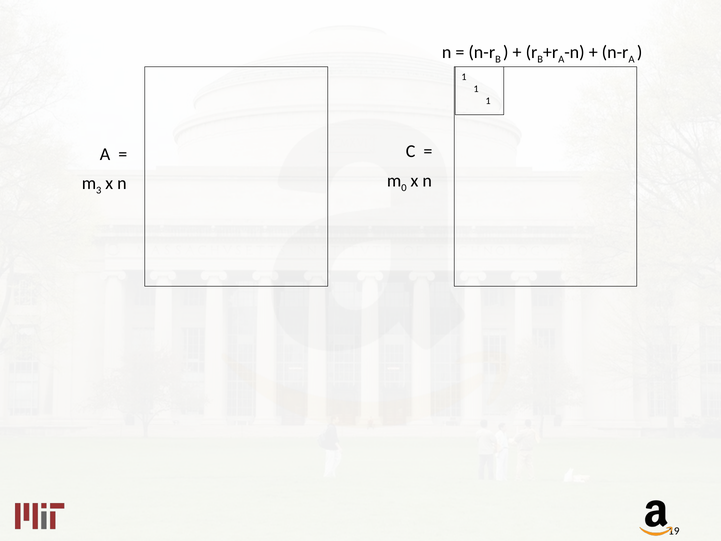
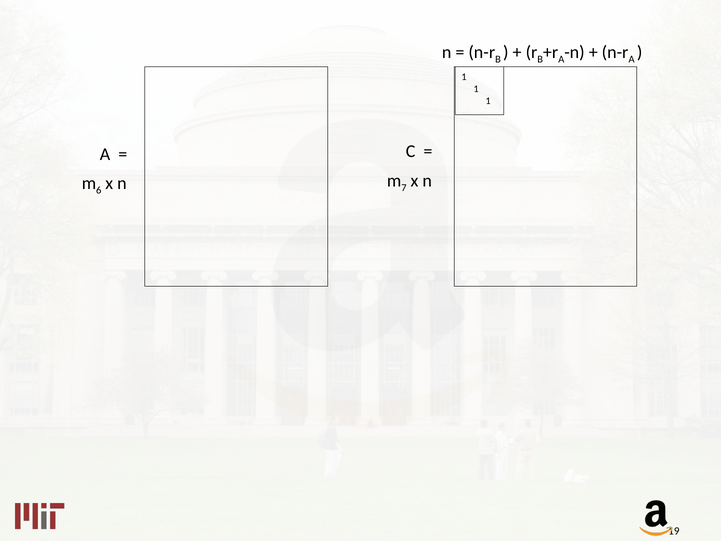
0: 0 -> 7 (404, 188)
3: 3 -> 6 (99, 190)
